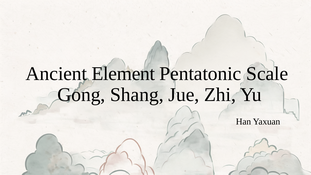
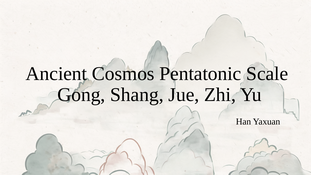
Element: Element -> Cosmos (123, 74)
